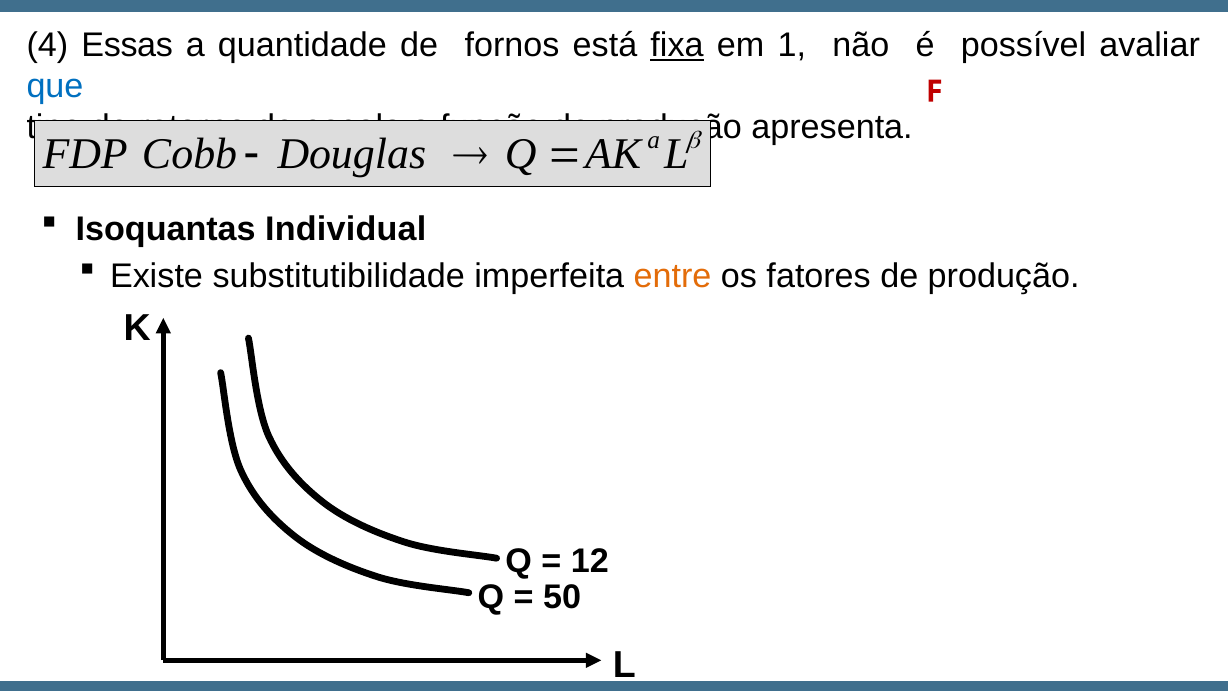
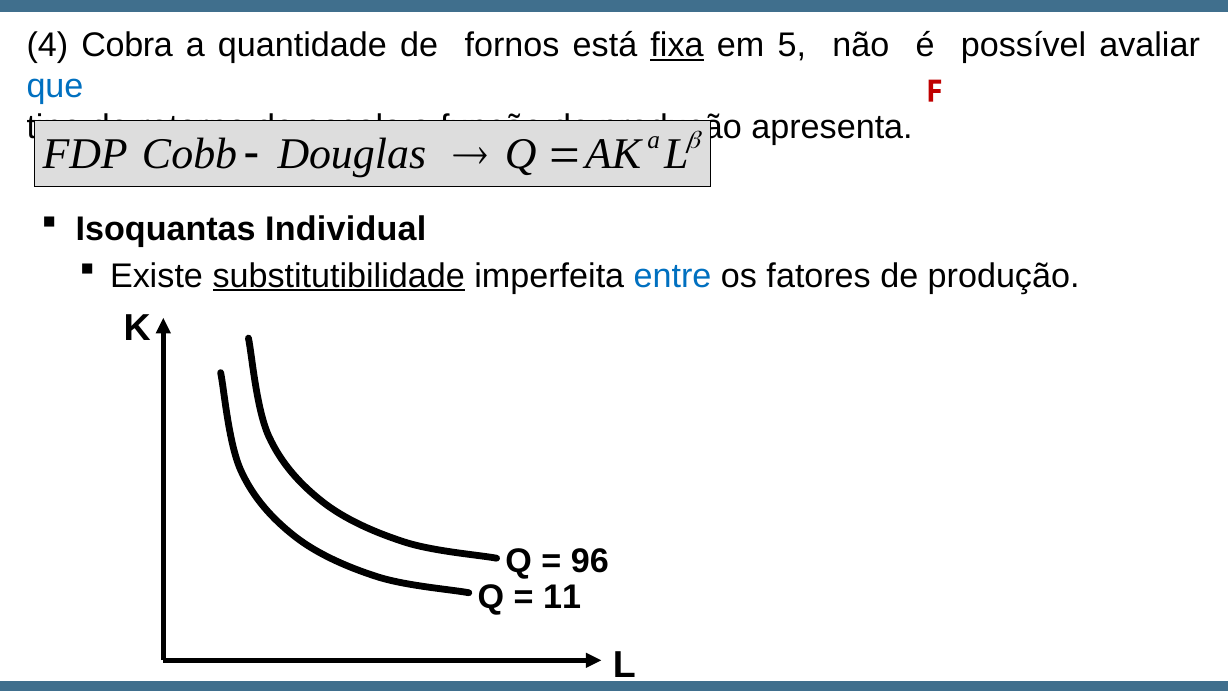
Essas: Essas -> Cobra (127, 45)
1: 1 -> 5 (792, 45)
substitutibilidade underline: none -> present (339, 276)
entre colour: orange -> blue (673, 276)
12: 12 -> 96 (590, 561)
50: 50 -> 11 (562, 597)
